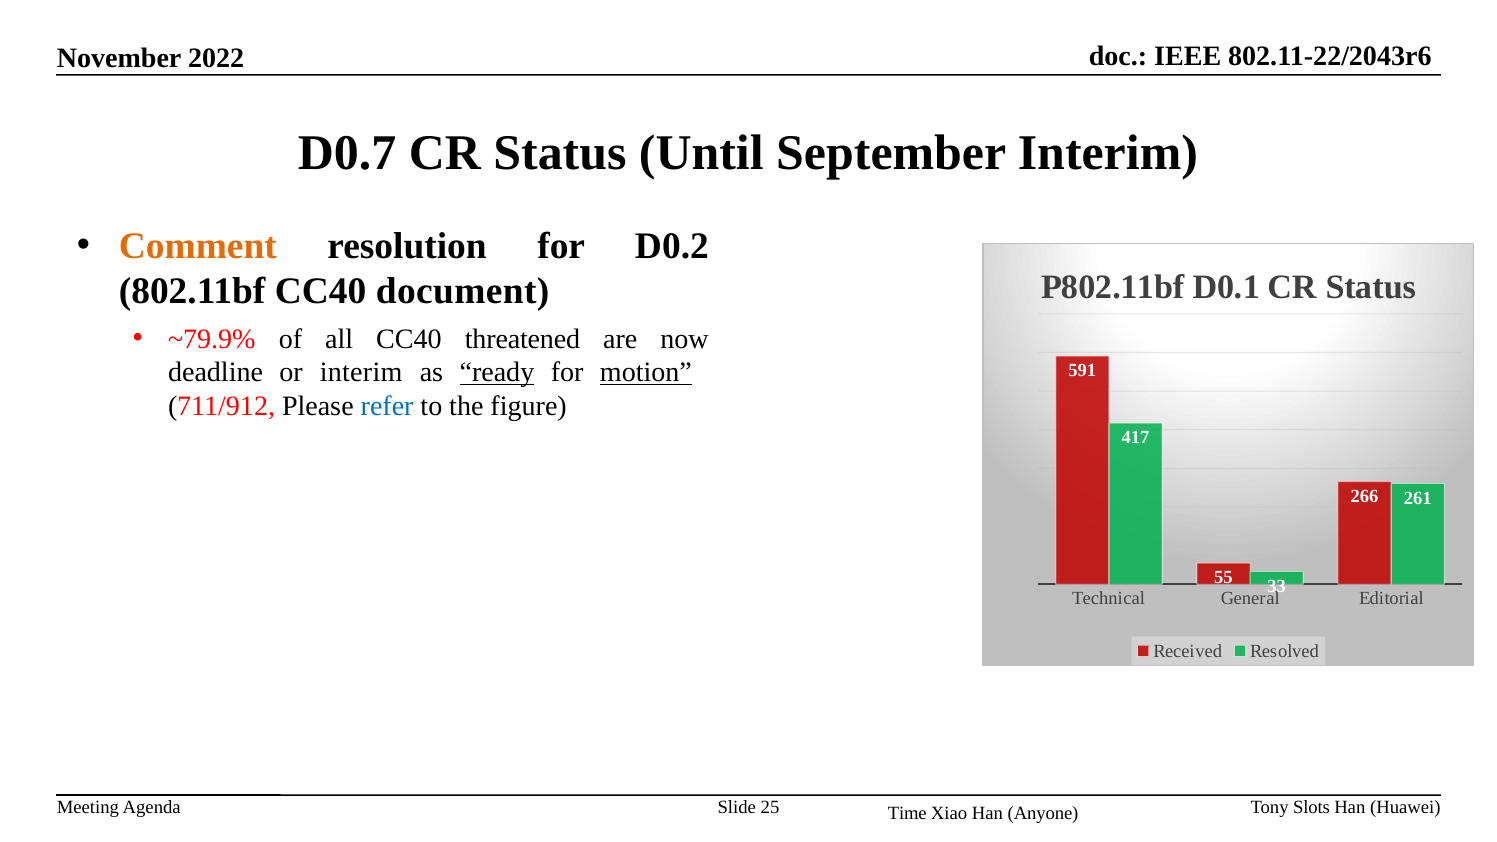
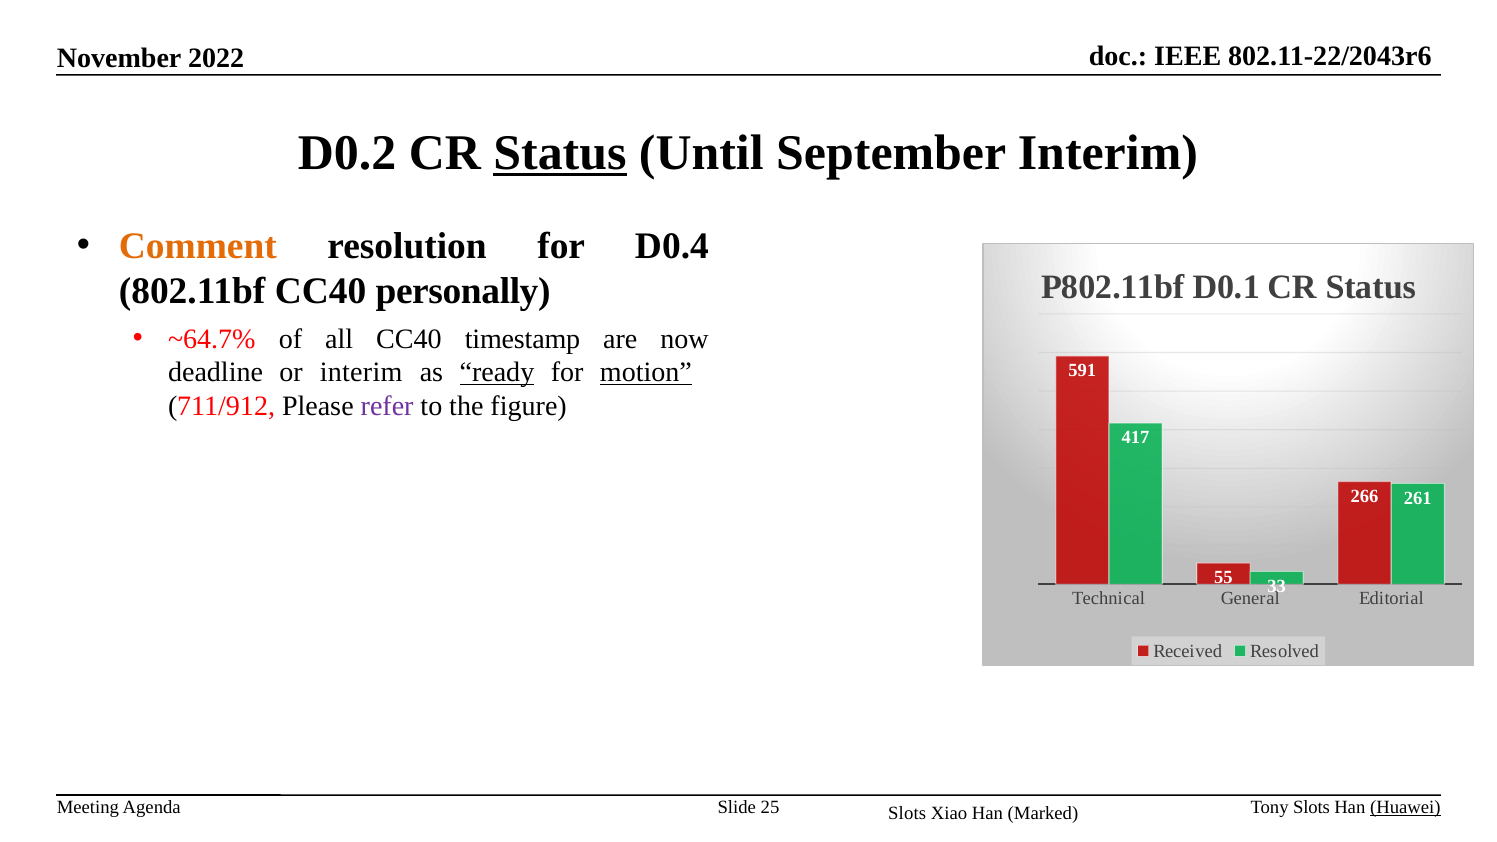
D0.7: D0.7 -> D0.2 (347, 153)
Status underline: none -> present (560, 153)
D0.2: D0.2 -> D0.4 (672, 246)
document: document -> personally (463, 291)
~79.9%: ~79.9% -> ~64.7% (212, 339)
threatened: threatened -> timestamp (523, 339)
refer colour: blue -> purple (387, 406)
Huawei underline: none -> present (1405, 808)
Time: Time -> Slots (907, 813)
Anyone: Anyone -> Marked (1043, 813)
